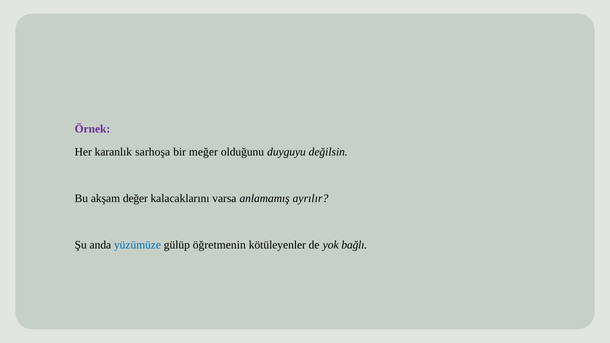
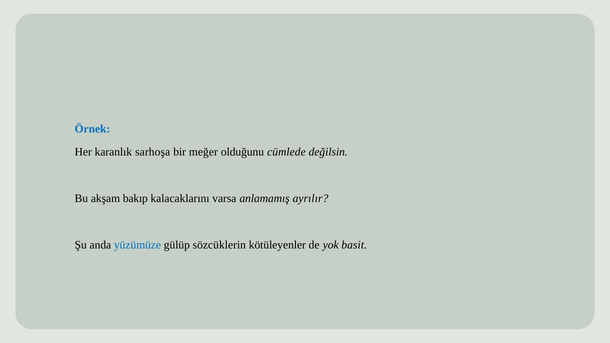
Örnek colour: purple -> blue (92, 129)
duyguyu: duyguyu -> cümlede (286, 152)
değer: değer -> bakıp (135, 199)
öğretmenin: öğretmenin -> sözcüklerin (219, 245)
bağlı: bağlı -> basit (354, 245)
